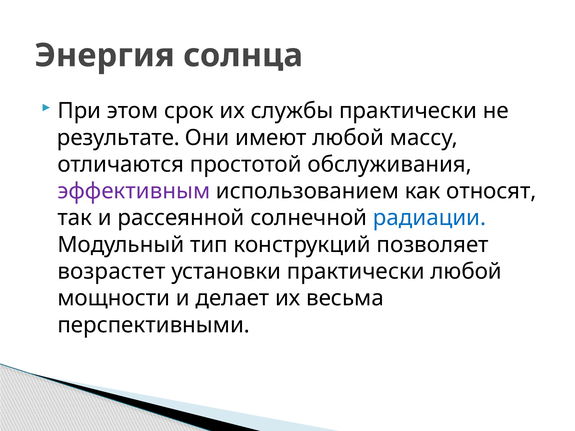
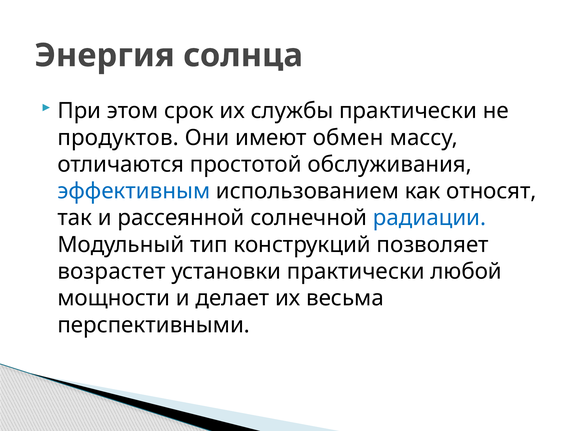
результате: результате -> продуктов (118, 138)
имеют любой: любой -> обмен (348, 138)
эффективным colour: purple -> blue (134, 191)
